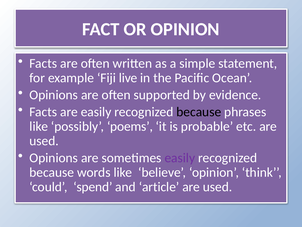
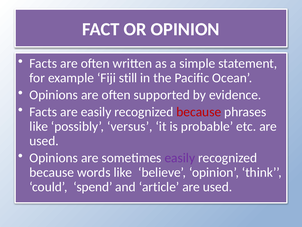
live: live -> still (128, 78)
because colour: black -> red (199, 112)
poems: poems -> versus (130, 126)
